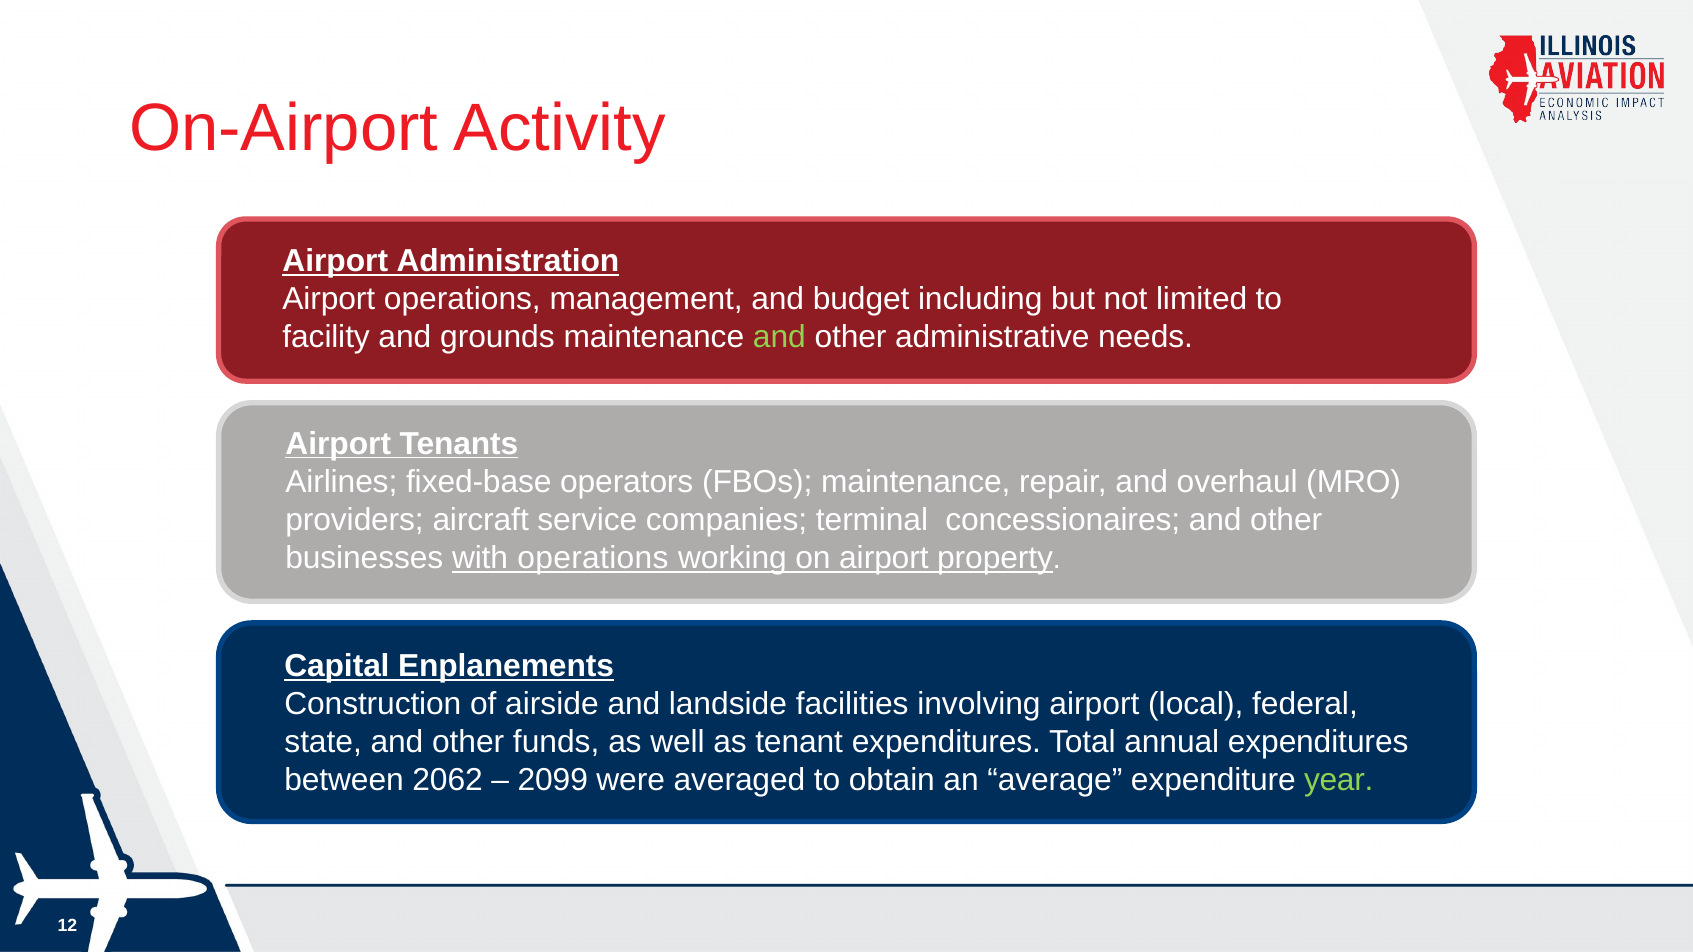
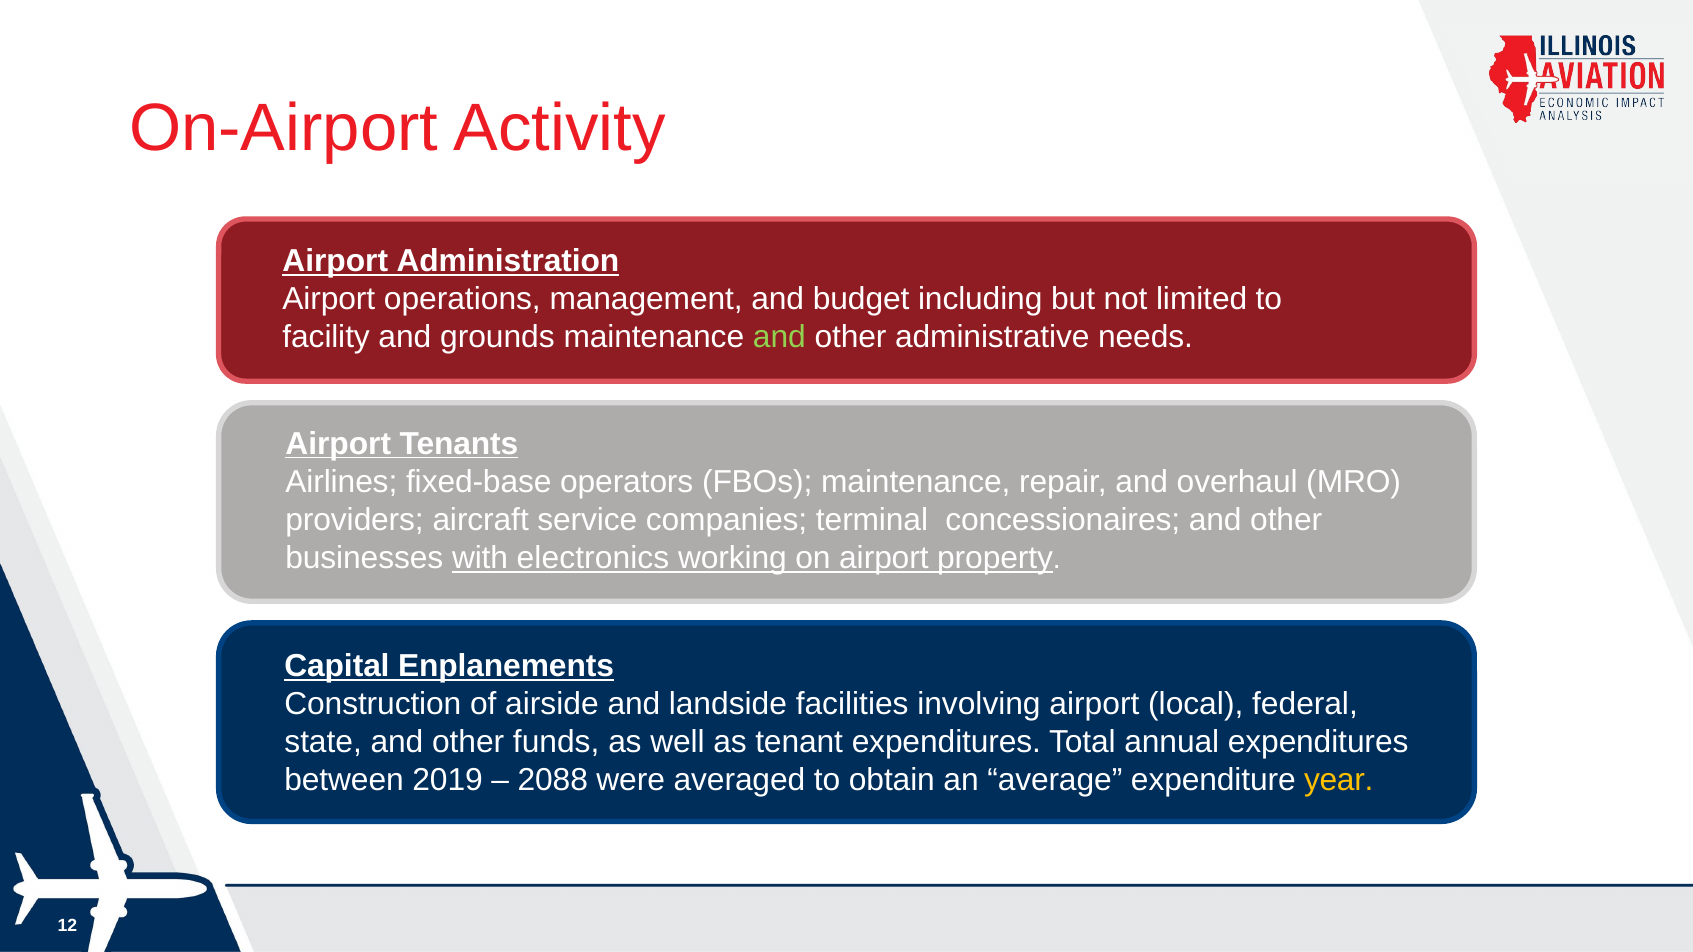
with operations: operations -> electronics (593, 558)
2062: 2062 -> 2019 (448, 780)
2099: 2099 -> 2088 (553, 780)
year colour: light green -> yellow (1339, 780)
